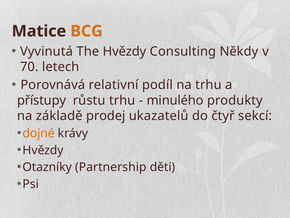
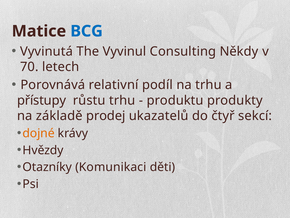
BCG colour: orange -> blue (87, 31)
The Hvězdy: Hvězdy -> Vyvinul (124, 51)
minulého: minulého -> produktu (175, 100)
Partnership: Partnership -> Komunikaci (111, 167)
